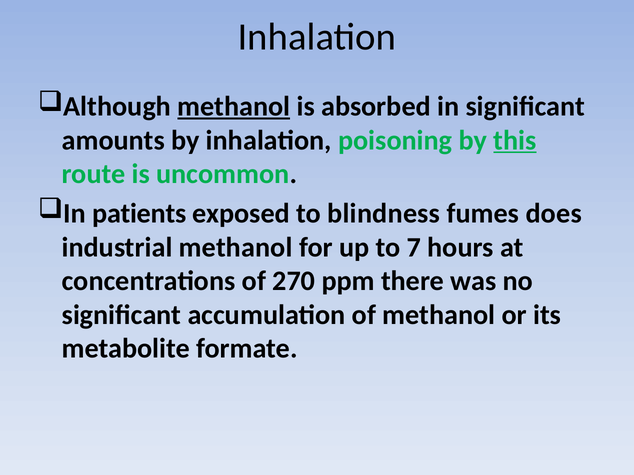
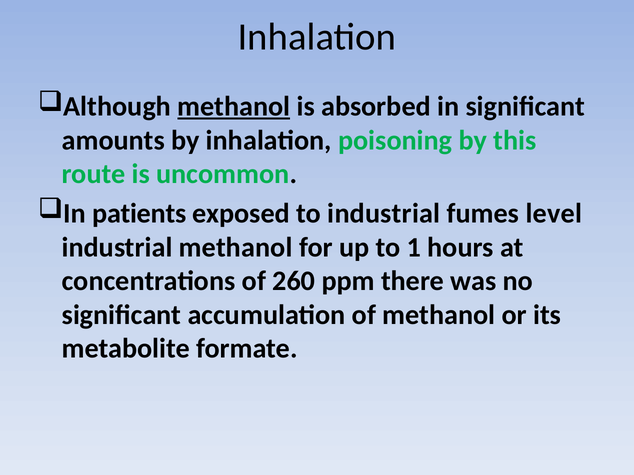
this underline: present -> none (515, 140)
to blindness: blindness -> industrial (384, 214)
does: does -> level (554, 214)
7: 7 -> 1 (414, 248)
270: 270 -> 260 (294, 281)
